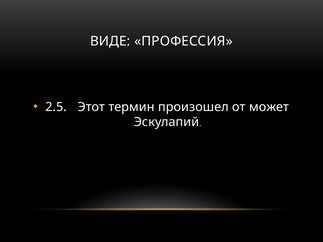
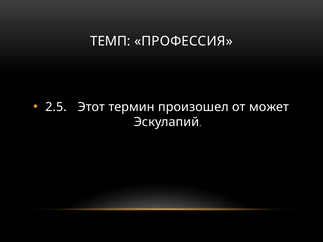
ВИДЕ: ВИДЕ -> ТЕМП (110, 41)
